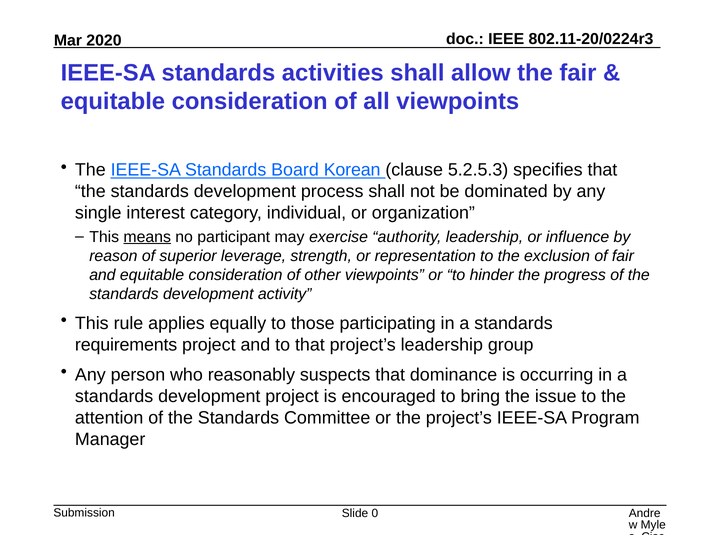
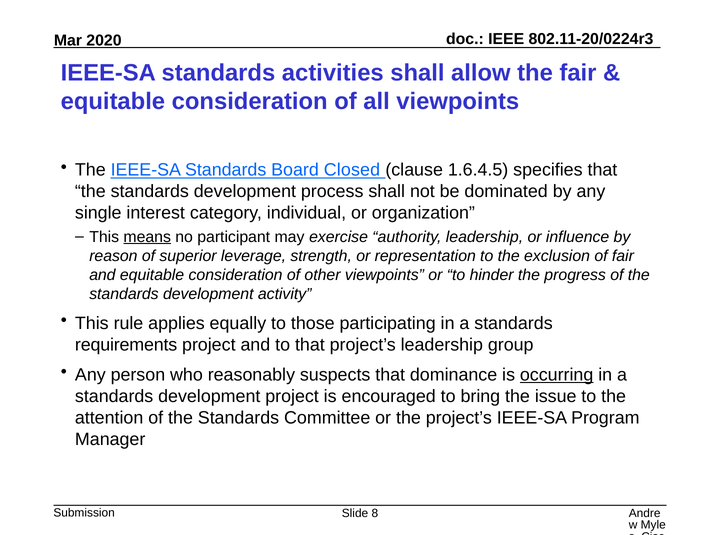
Korean: Korean -> Closed (352, 170)
5.2.5.3: 5.2.5.3 -> 1.6.4.5 (478, 170)
occurring underline: none -> present (557, 375)
0: 0 -> 8 (375, 514)
